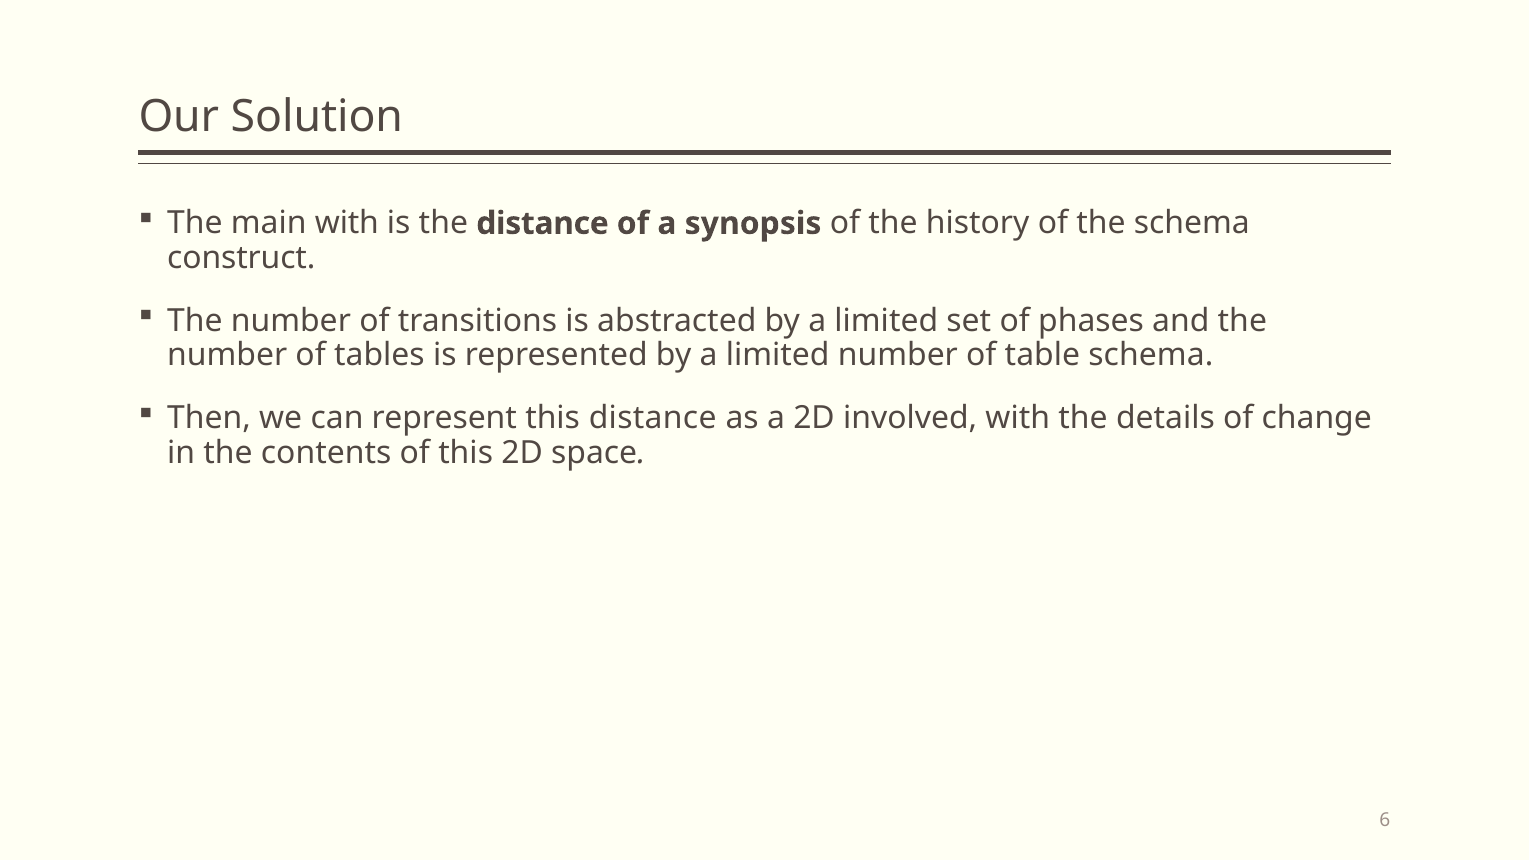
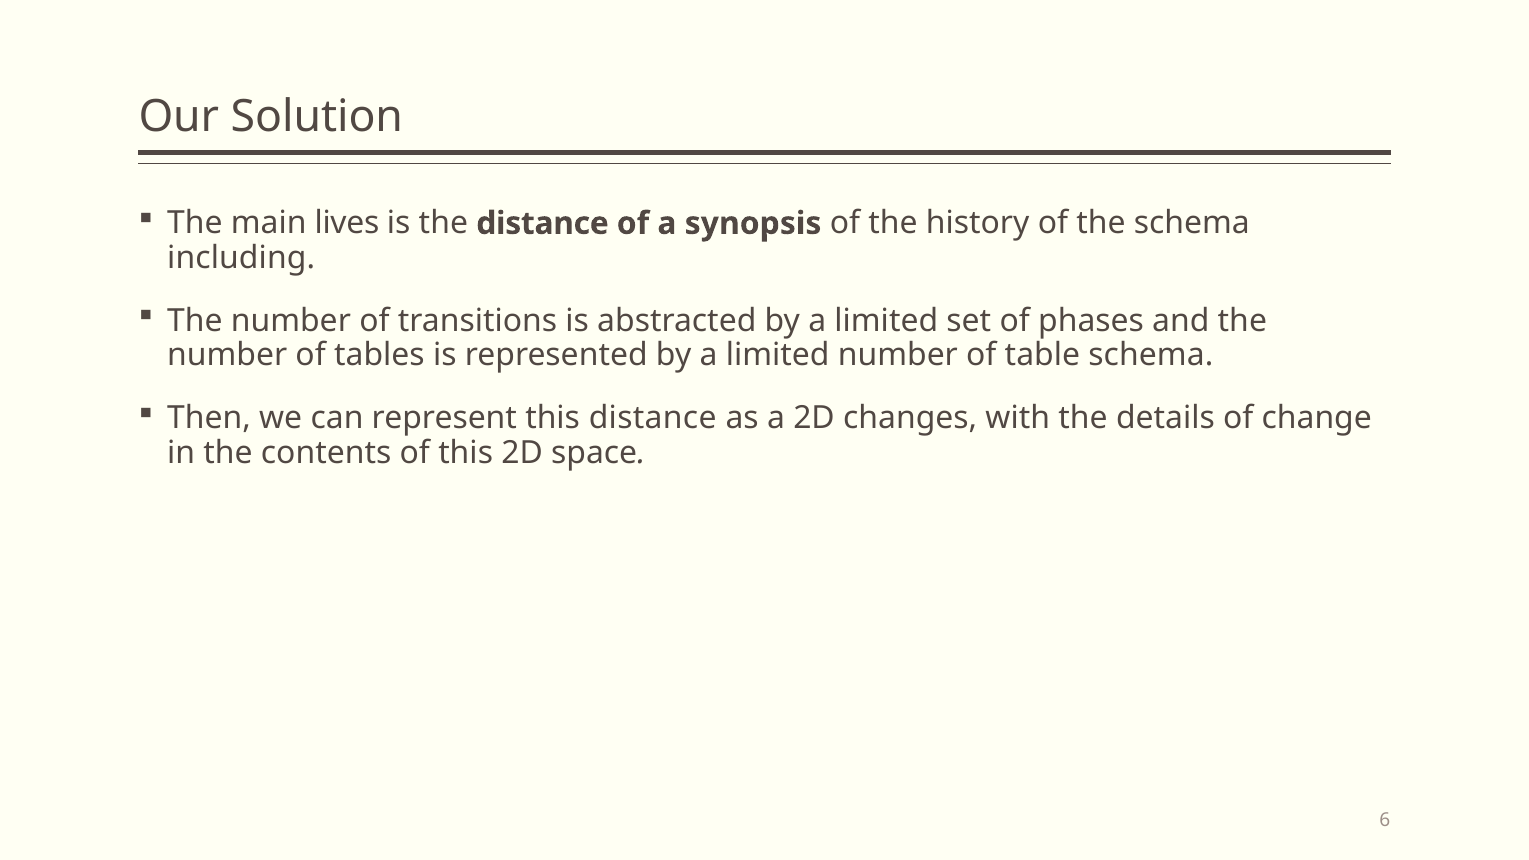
main with: with -> lives (347, 223)
construct: construct -> including (241, 258)
involved: involved -> changes (910, 418)
